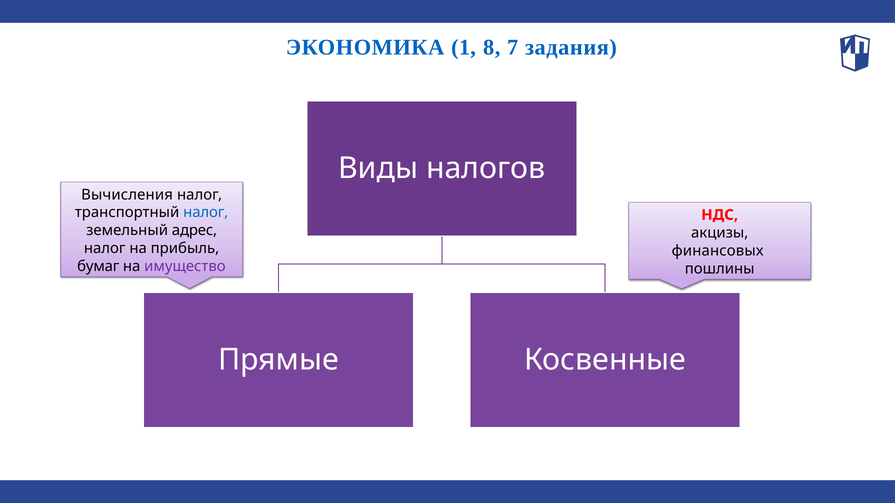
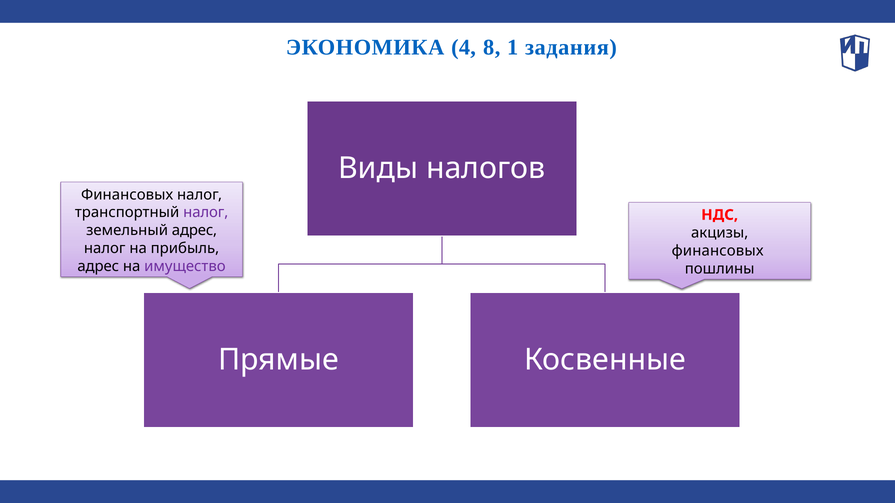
1: 1 -> 4 (464, 48)
7: 7 -> 1 (513, 48)
Вычисления: Вычисления -> Финансовых (127, 195)
налог colour: blue -> purple (206, 213)
бумаг: бумаг -> адрес (98, 266)
